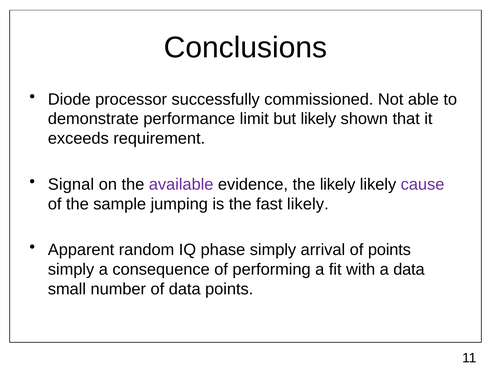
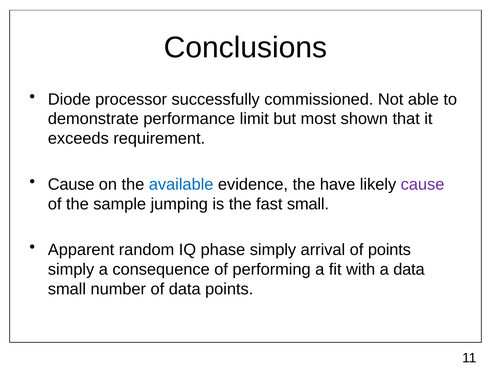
but likely: likely -> most (318, 119)
Signal: Signal -> Cause (71, 184)
available colour: purple -> blue (181, 184)
the likely: likely -> have (338, 184)
fast likely: likely -> small (308, 204)
